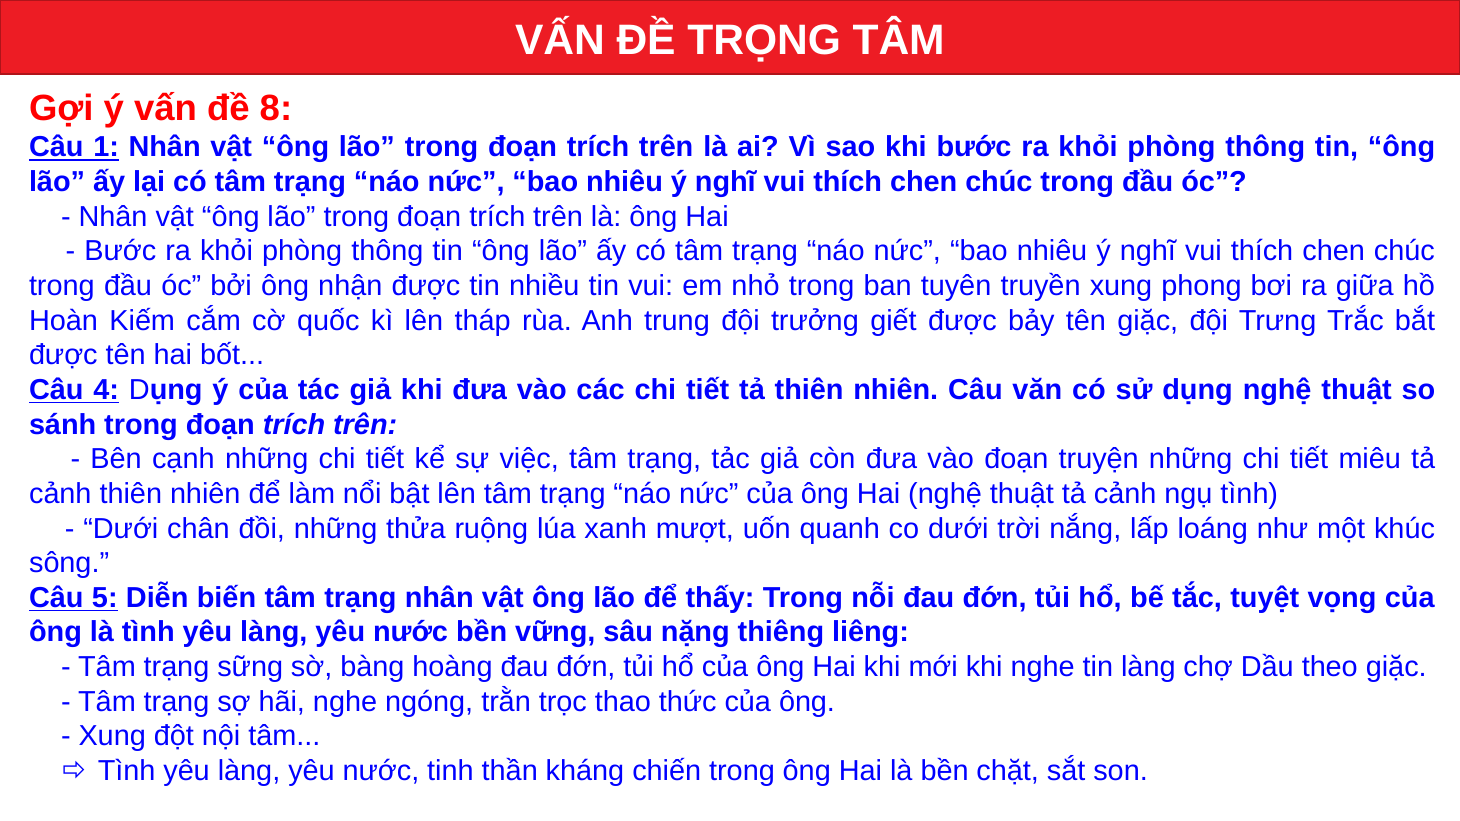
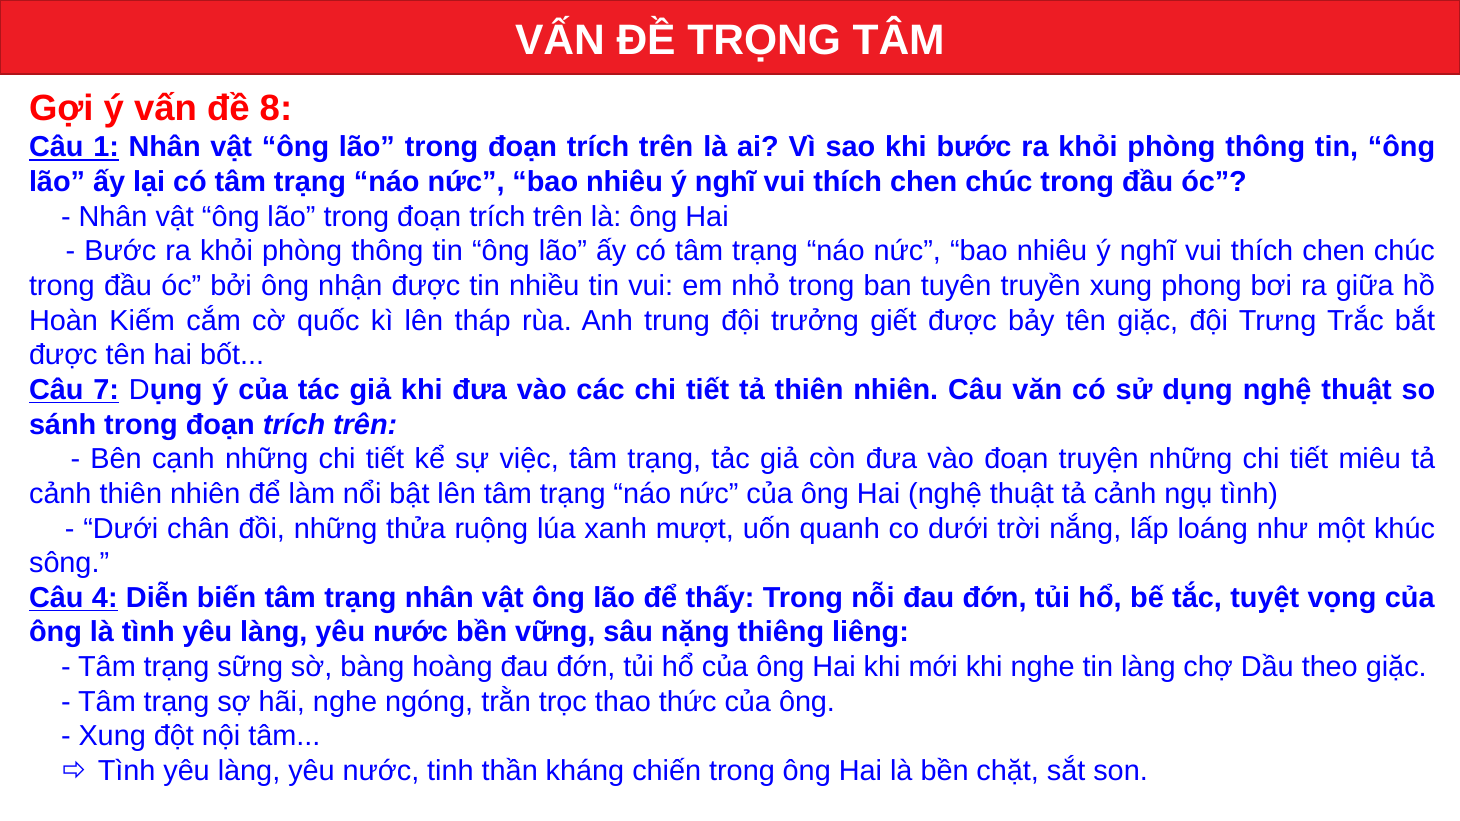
4: 4 -> 7 (106, 390)
5: 5 -> 4 (105, 598)
